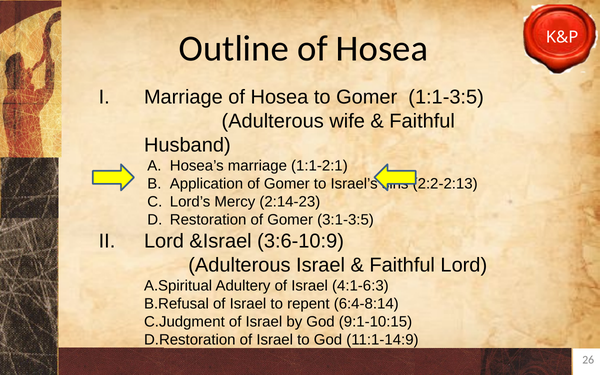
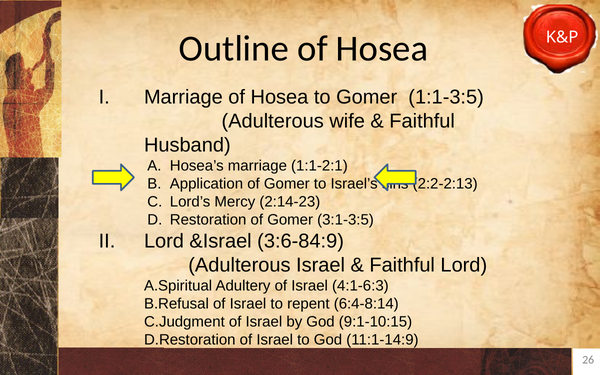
3:6-10:9: 3:6-10:9 -> 3:6-84:9 (301, 241)
